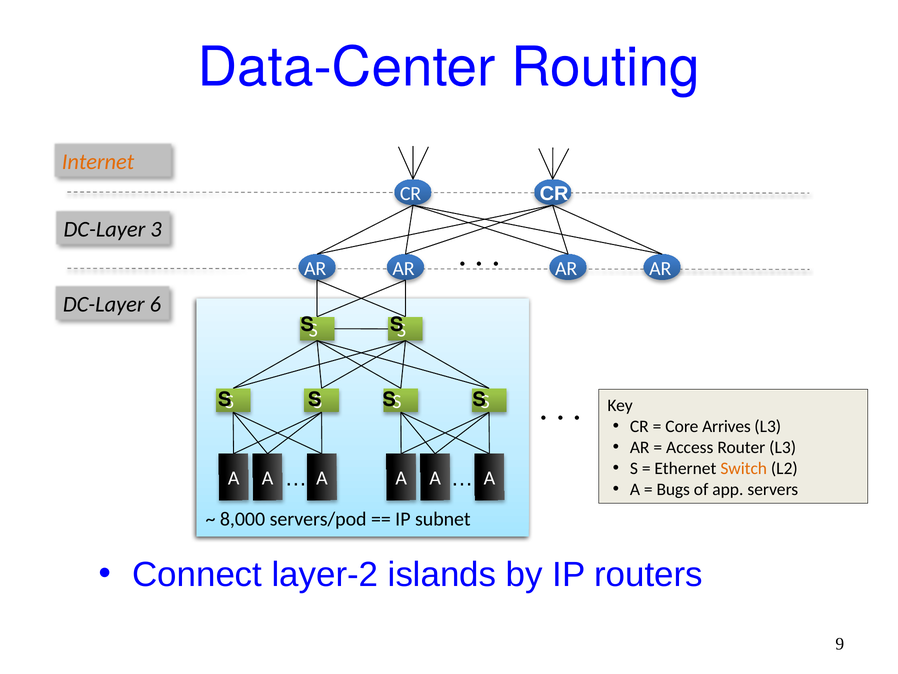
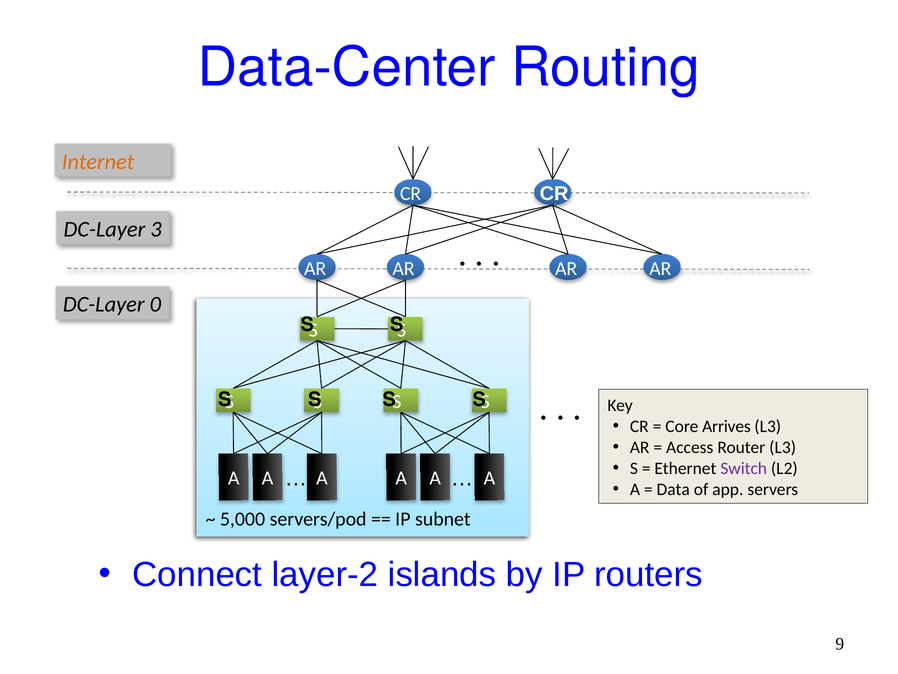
6: 6 -> 0 (155, 304)
Switch colour: orange -> purple (744, 468)
Bugs: Bugs -> Data (673, 489)
8,000: 8,000 -> 5,000 (243, 519)
